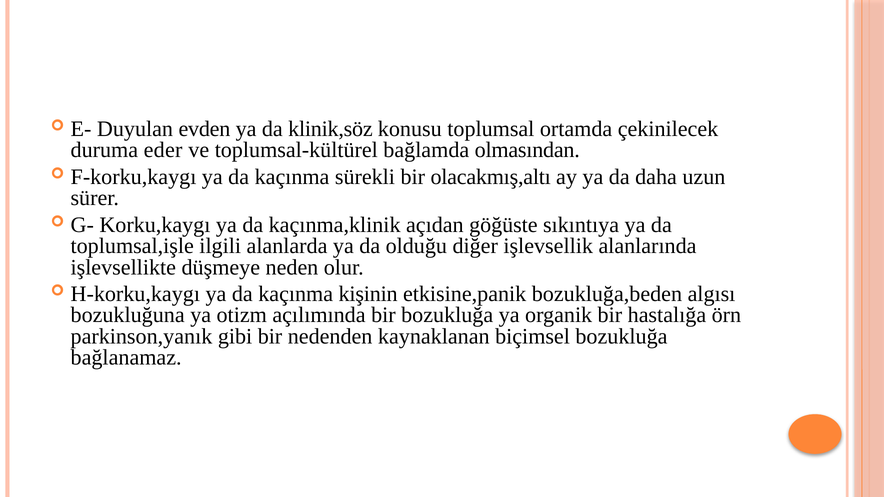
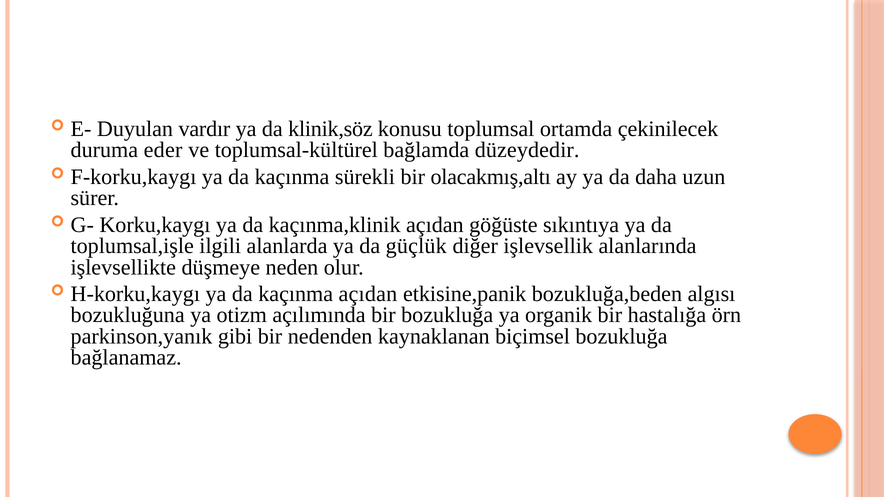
evden: evden -> vardır (204, 129)
olmasından: olmasından -> düzeydedir (527, 150)
olduğu: olduğu -> güçlük (416, 246)
kaçınma kişinin: kişinin -> açıdan (368, 294)
